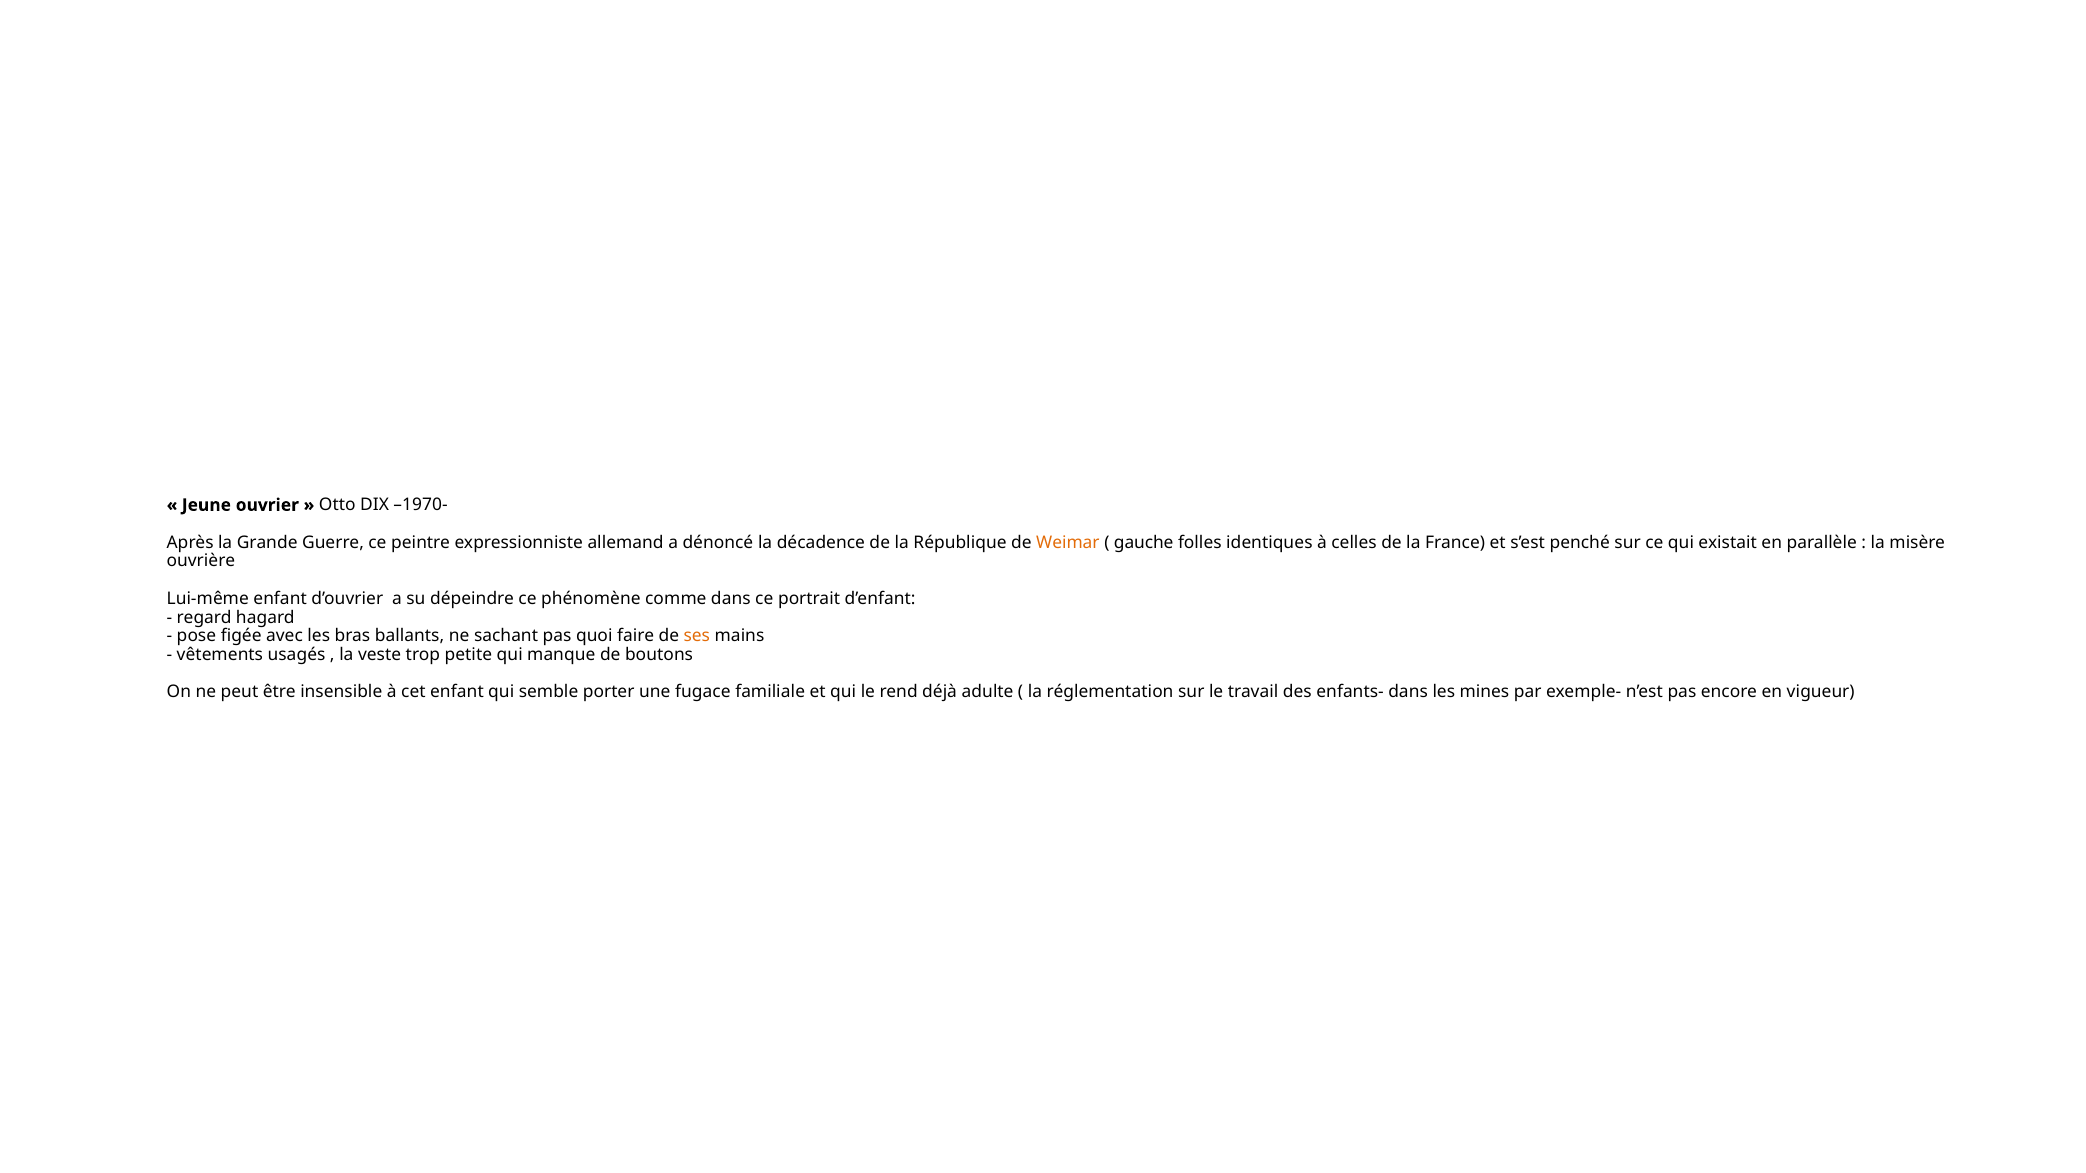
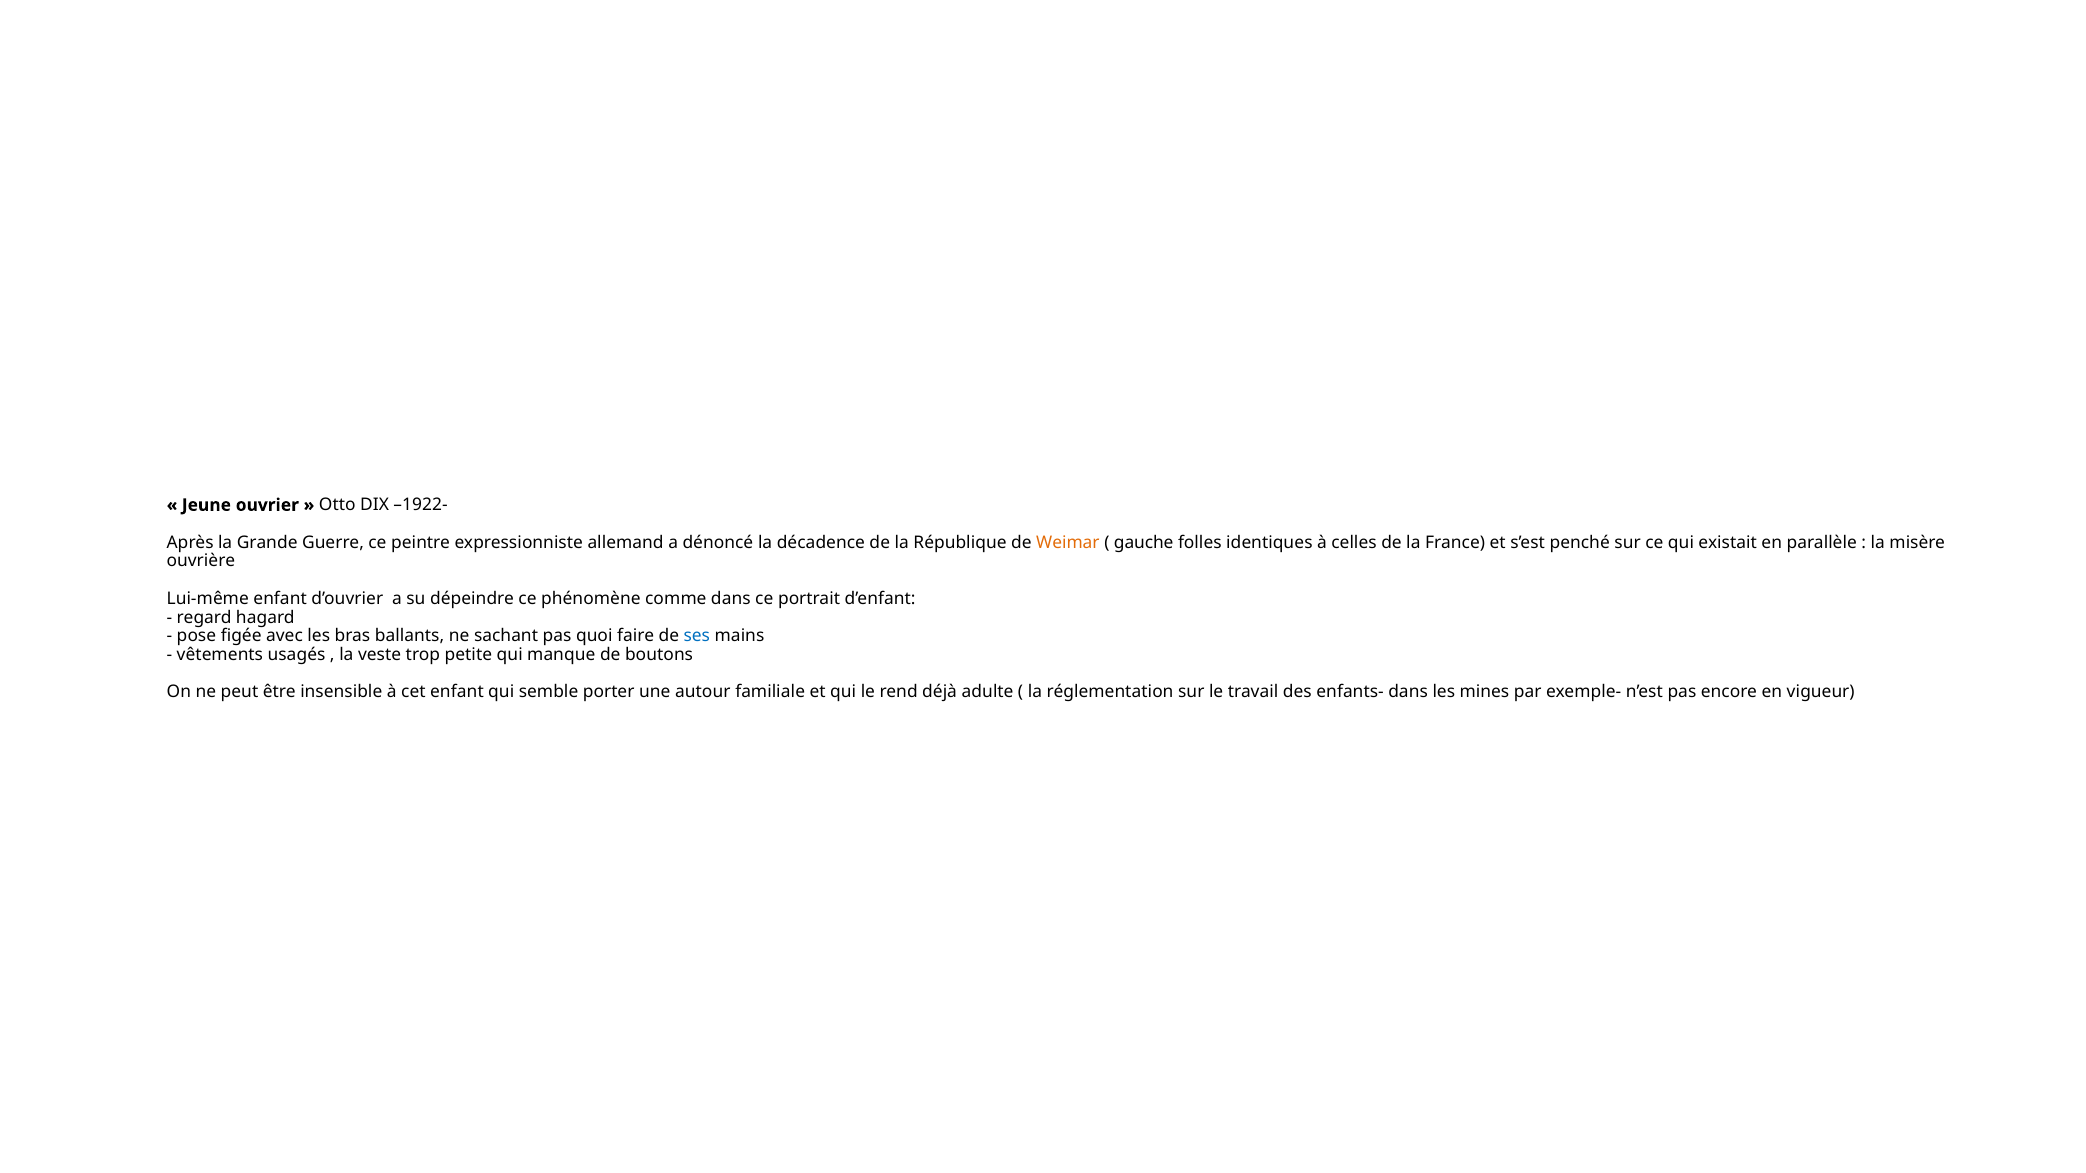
–1970-: –1970- -> –1922- (421, 505)
ses colour: orange -> blue (697, 636)
fugace: fugace -> autour (703, 692)
